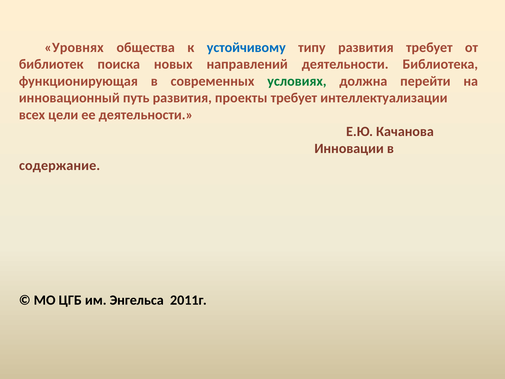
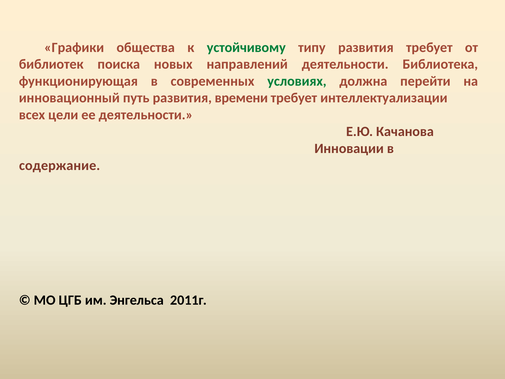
Уровнях: Уровнях -> Графики (74, 47)
устойчивому colour: blue -> green (246, 47)
проекты: проекты -> времени (241, 98)
